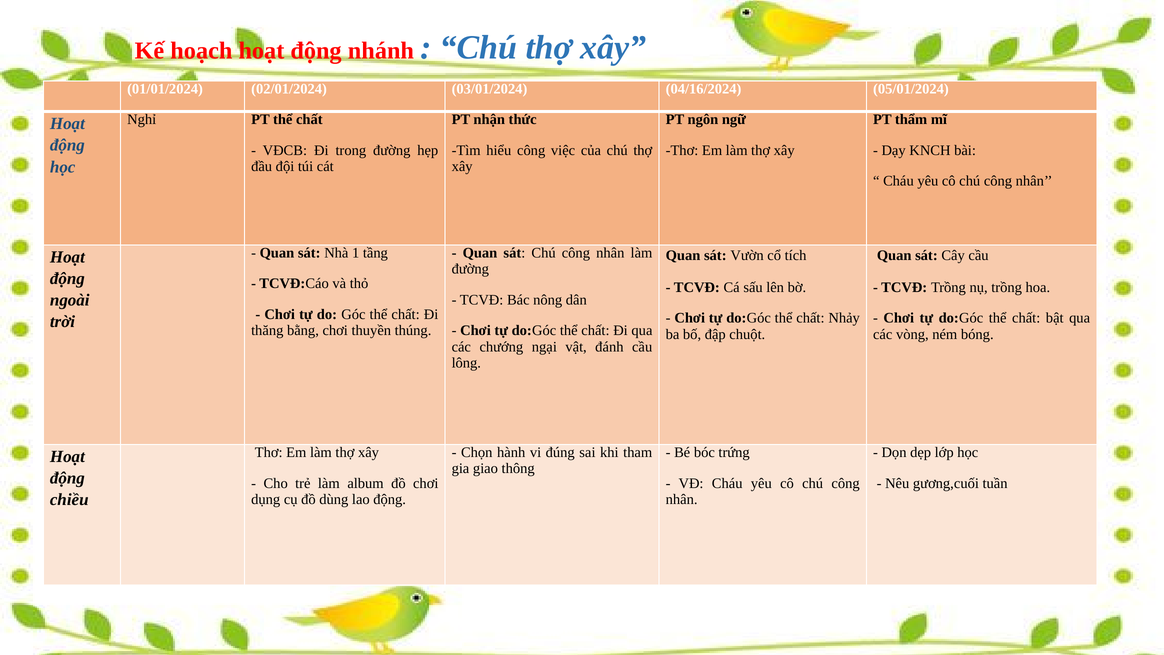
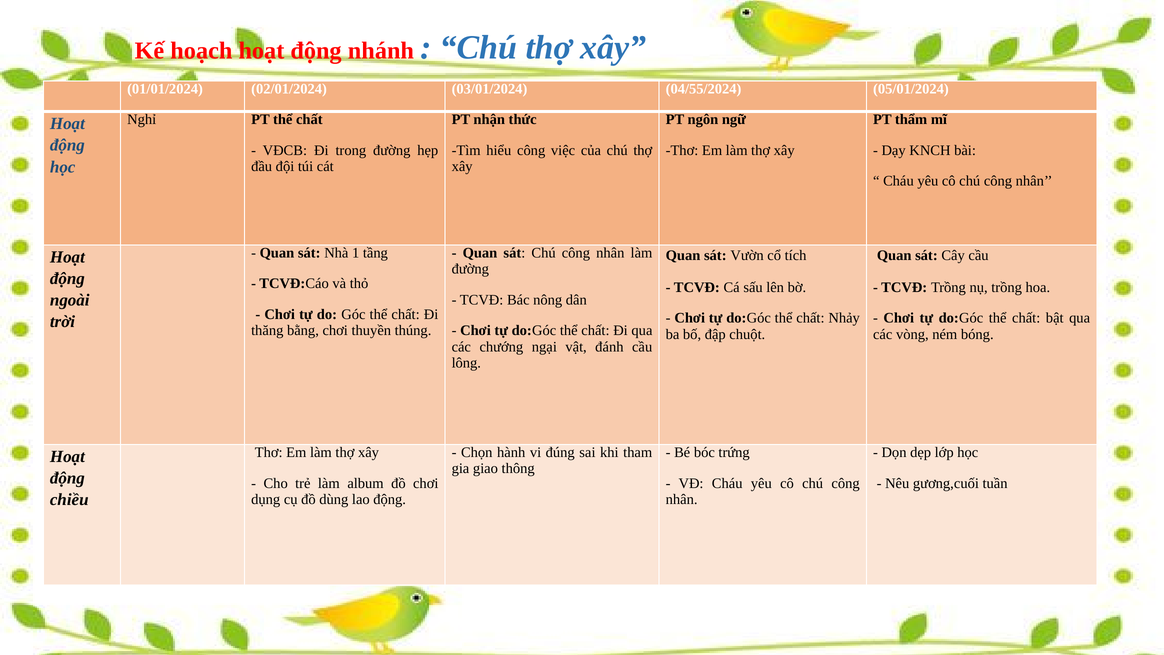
04/16/2024: 04/16/2024 -> 04/55/2024 (704, 89)
